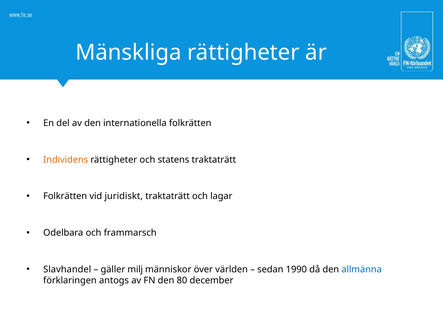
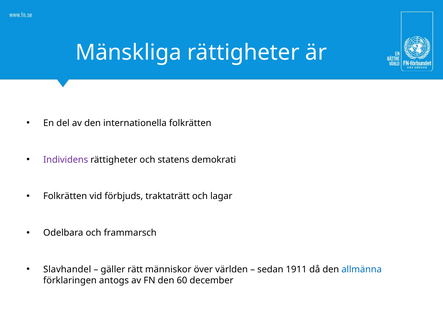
Individens colour: orange -> purple (66, 160)
statens traktaträtt: traktaträtt -> demokrati (214, 160)
juridiskt: juridiskt -> förbjuds (124, 196)
milj: milj -> rätt (135, 270)
1990: 1990 -> 1911 (296, 270)
80: 80 -> 60 (182, 281)
